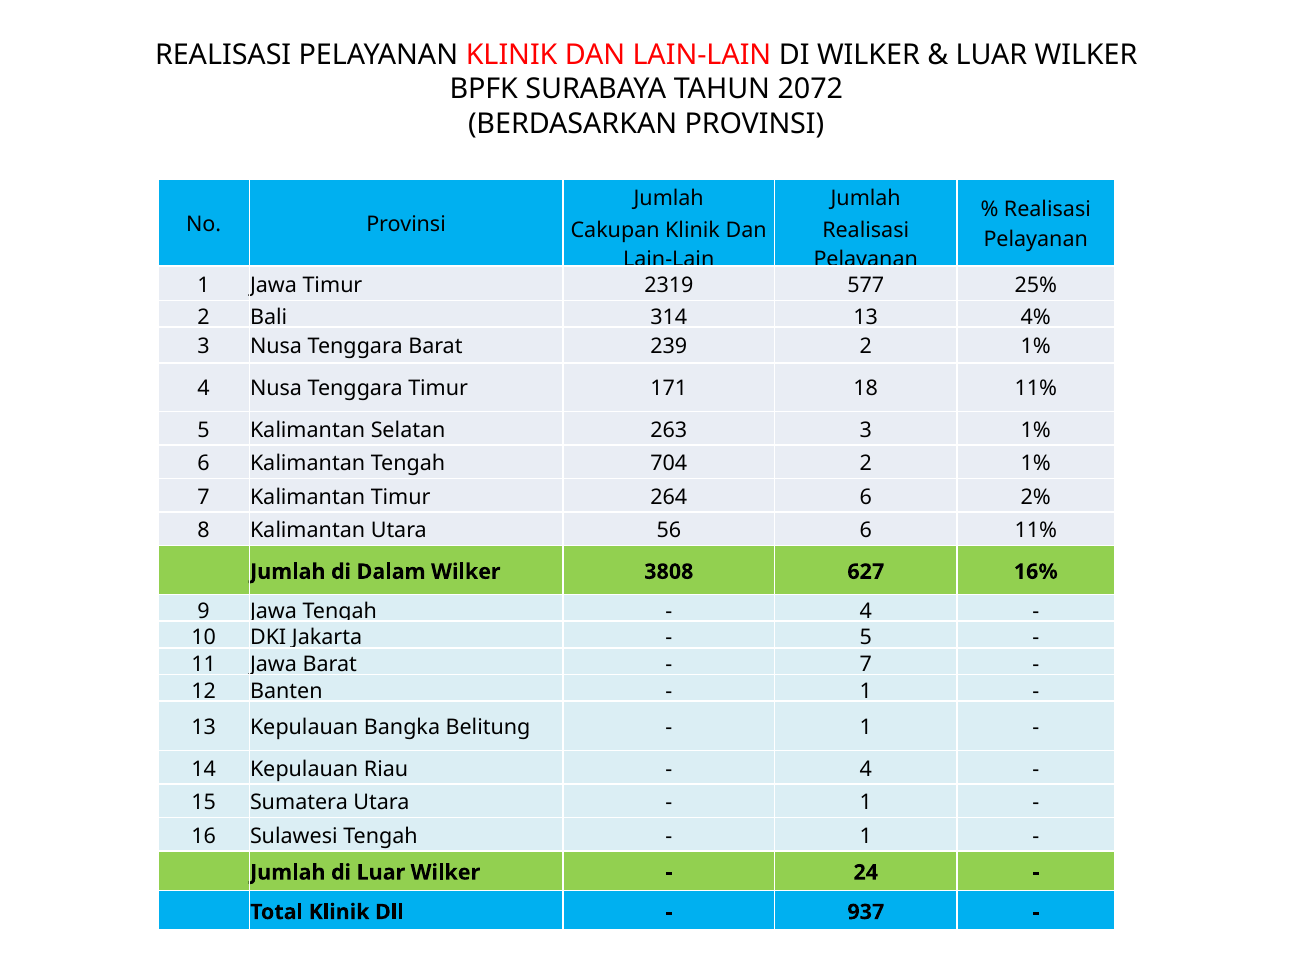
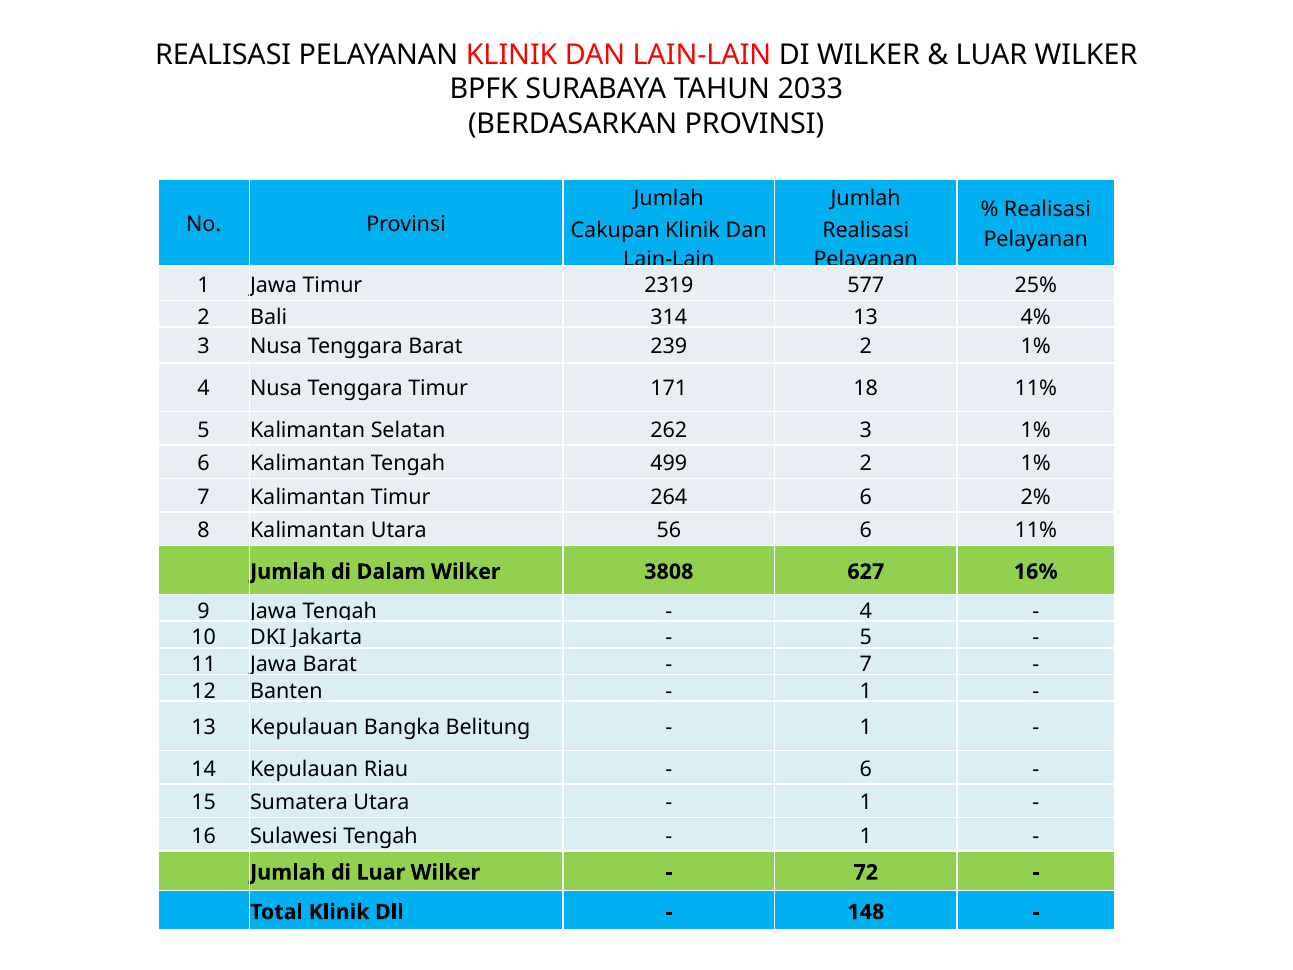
2072: 2072 -> 2033 (810, 89)
263: 263 -> 262 (669, 430)
704: 704 -> 499 (669, 463)
4: 4 -> 6 (866, 769)
24: 24 -> 72 (866, 872)
937: 937 -> 148 (866, 912)
